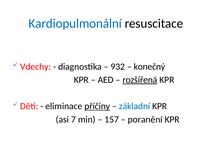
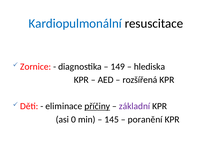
Vdechy: Vdechy -> Zornice (36, 67)
932: 932 -> 149 (118, 67)
konečný: konečný -> hlediska (149, 67)
rozšířená underline: present -> none (140, 80)
základní colour: blue -> purple (135, 106)
7: 7 -> 0 (73, 119)
157: 157 -> 145 (112, 119)
